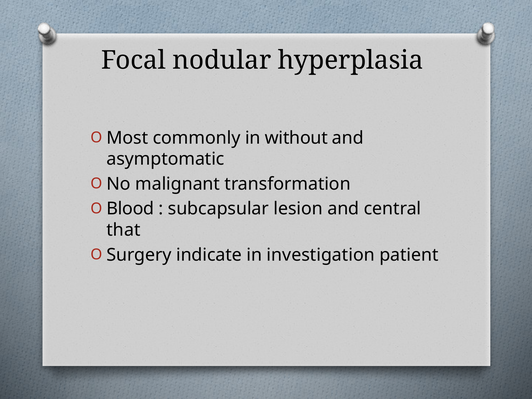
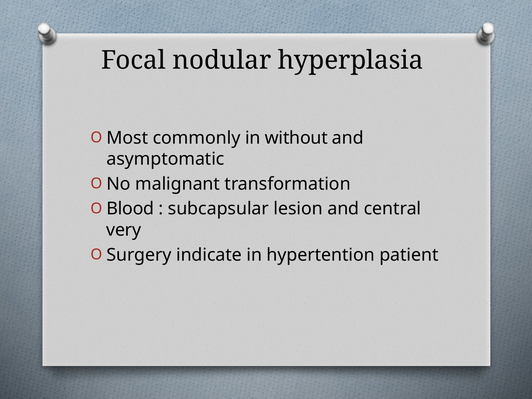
that: that -> very (124, 230)
investigation: investigation -> hypertention (321, 255)
